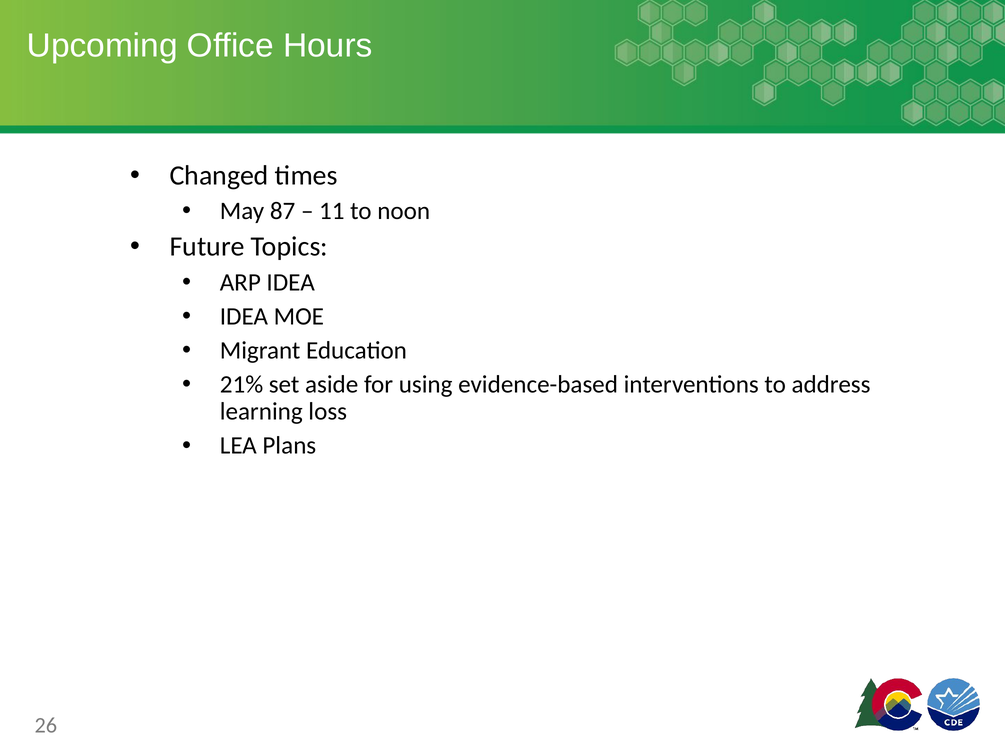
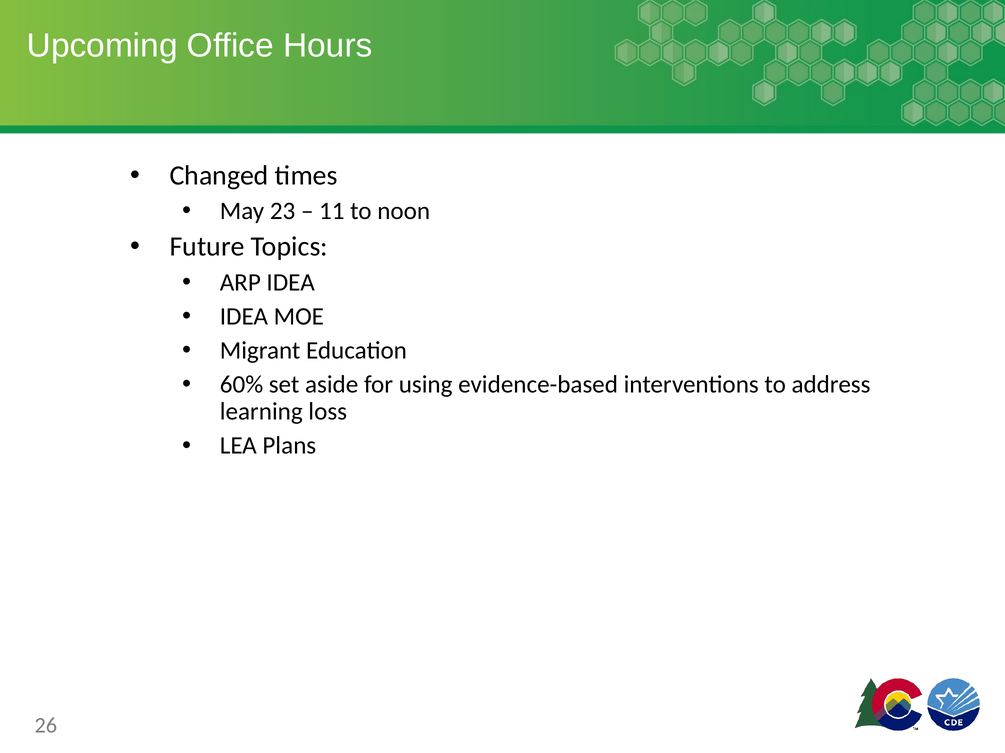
87: 87 -> 23 (283, 211)
21%: 21% -> 60% (242, 385)
